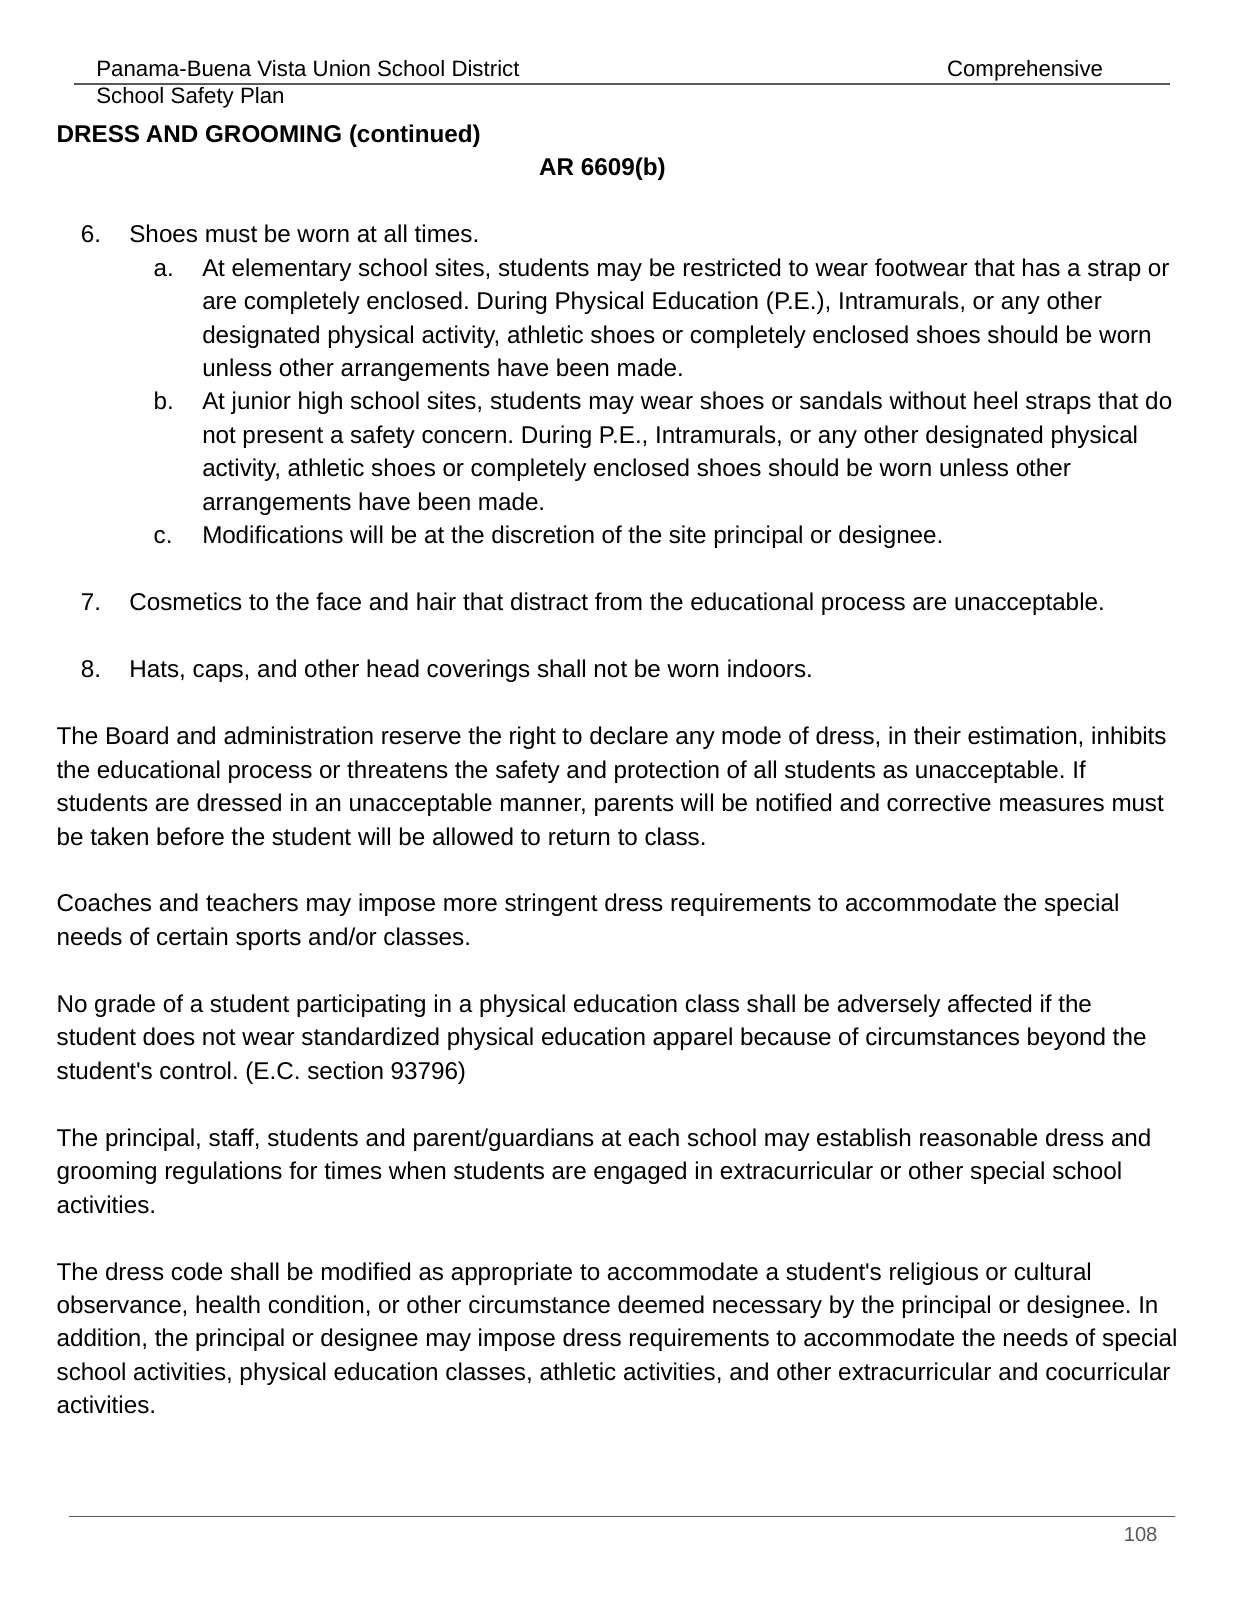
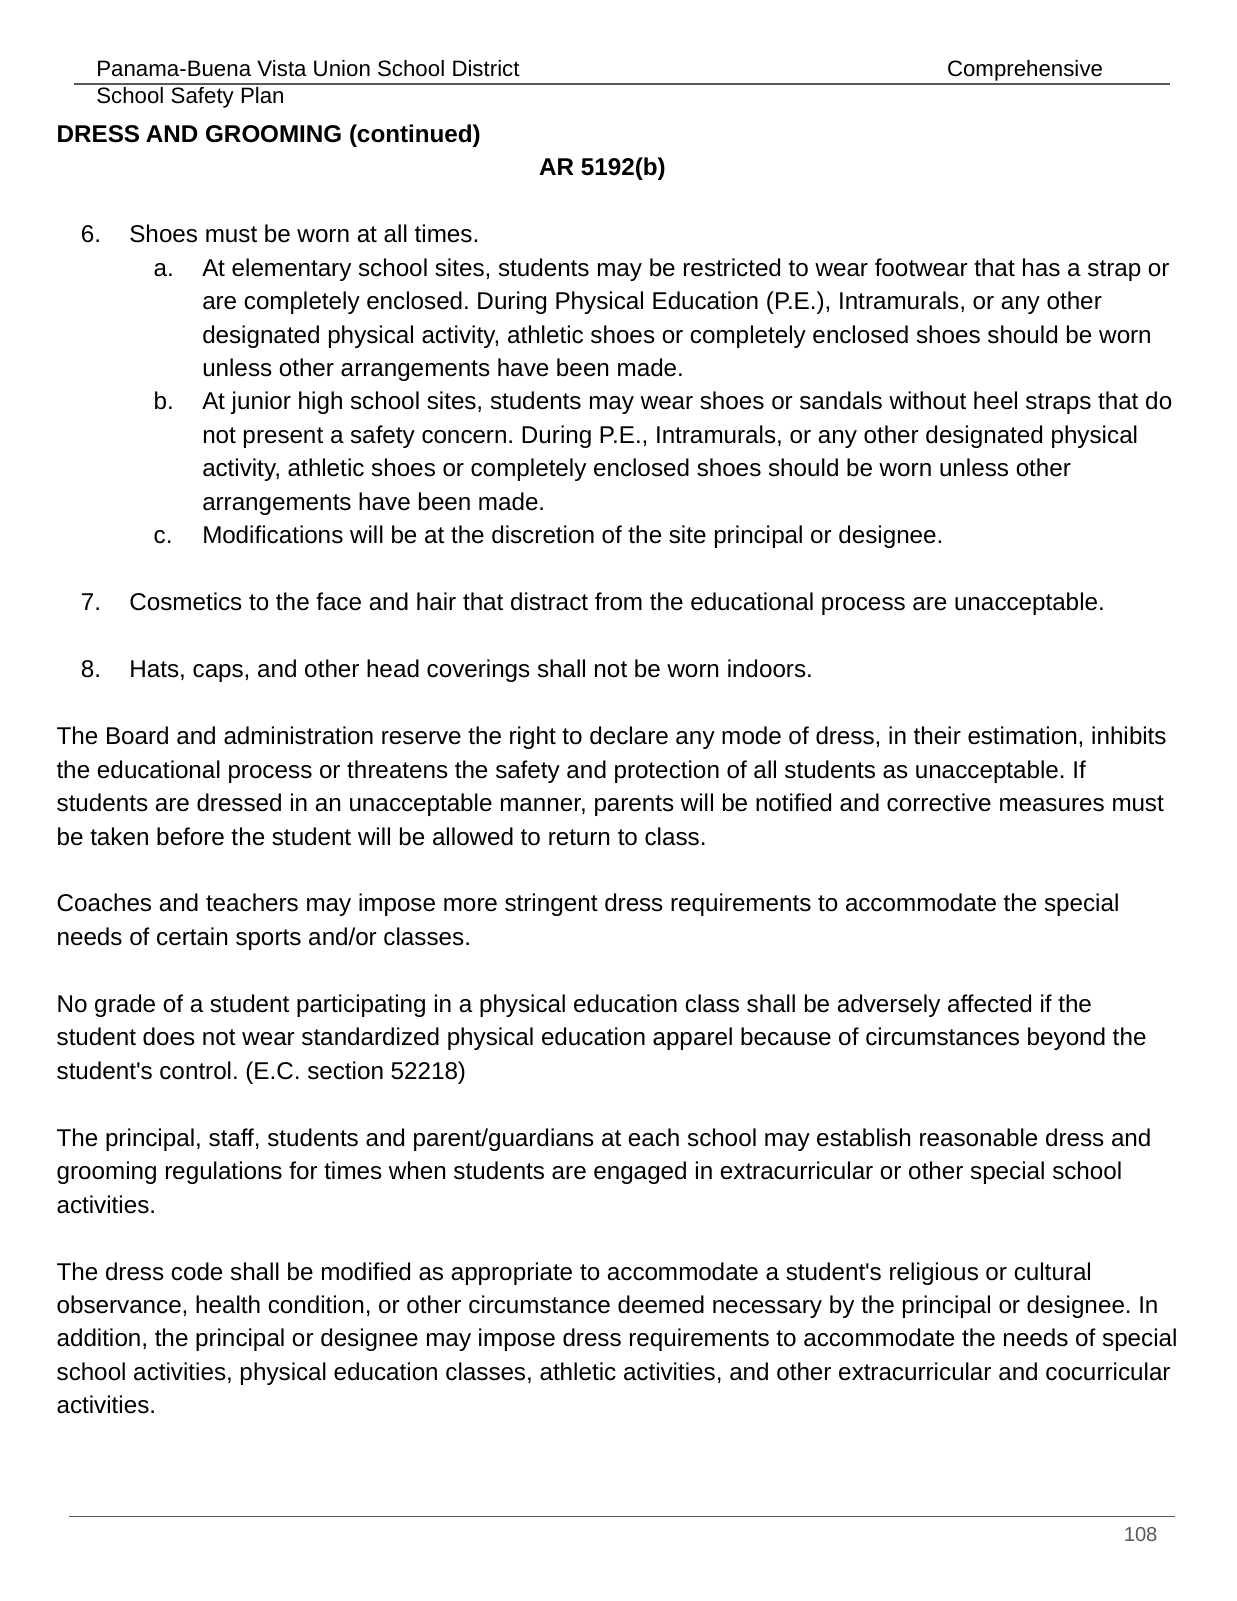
6609(b: 6609(b -> 5192(b (623, 168)
93796: 93796 -> 52218 (428, 1071)
